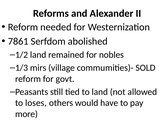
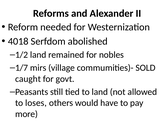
7861: 7861 -> 4018 (18, 41)
1/3: 1/3 -> 1/7 (22, 67)
reform: reform -> caught (28, 79)
